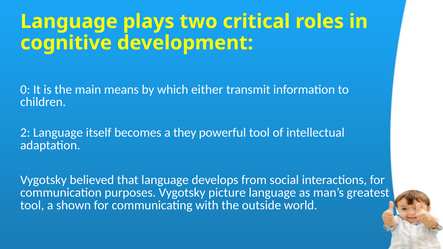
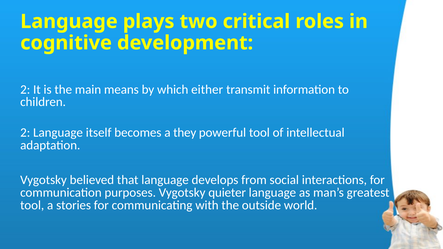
0: 0 -> 2 (25, 90)
picture: picture -> quieter (227, 193)
shown: shown -> stories (74, 205)
